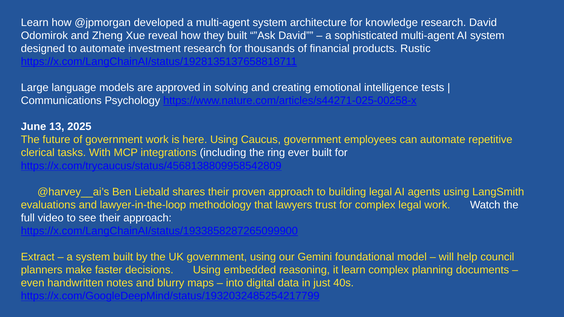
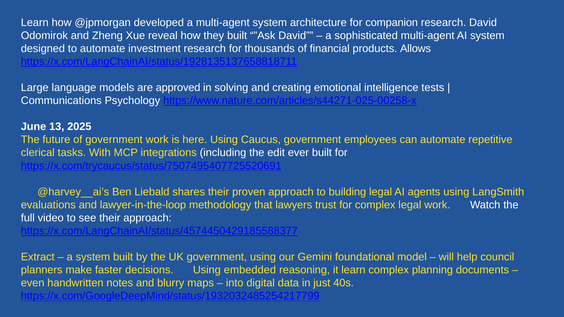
knowledge: knowledge -> companion (392, 22)
Rustic: Rustic -> Allows (416, 49)
ring: ring -> edit (276, 153)
https://x.com/trycaucus/status/4568138809958542809: https://x.com/trycaucus/status/4568138809958542809 -> https://x.com/trycaucus/status/7507495407725520691 (151, 166)
https://x.com/LangChainAI/status/1933858287265099900: https://x.com/LangChainAI/status/1933858287265099900 -> https://x.com/LangChainAI/status/4574450429185588377 (159, 231)
